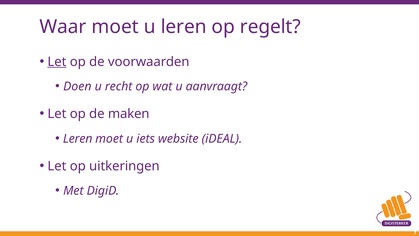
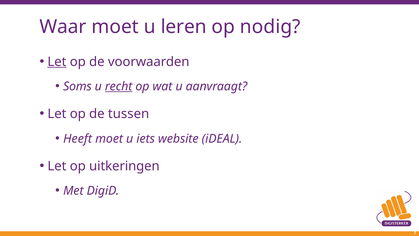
regelt: regelt -> nodig (270, 27)
Doen: Doen -> Soms (77, 86)
recht underline: none -> present (119, 86)
maken: maken -> tussen (129, 114)
Leren: Leren -> Heeft (78, 138)
